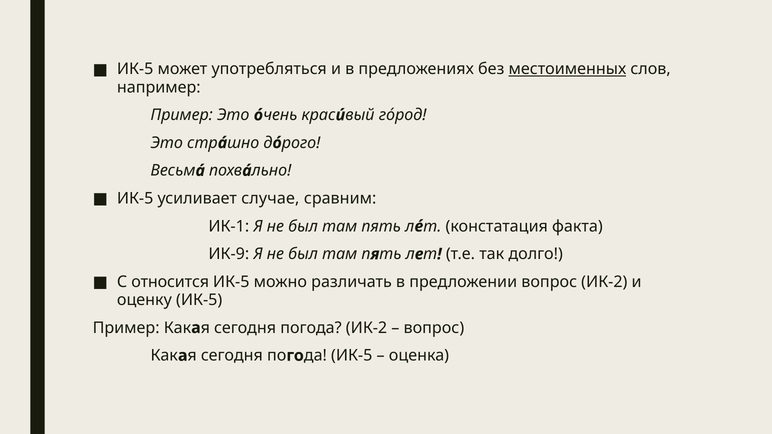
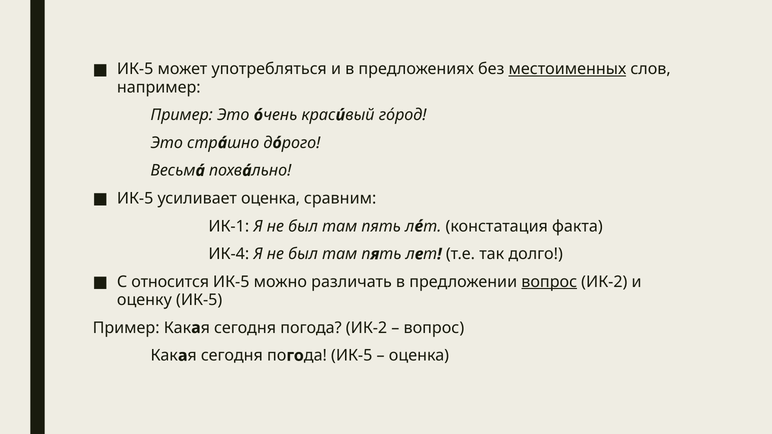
усиливает случае: случае -> оценка (271, 199)
ИК-9: ИК-9 -> ИК-4 (229, 254)
вопрос underline: none -> present (549, 282)
